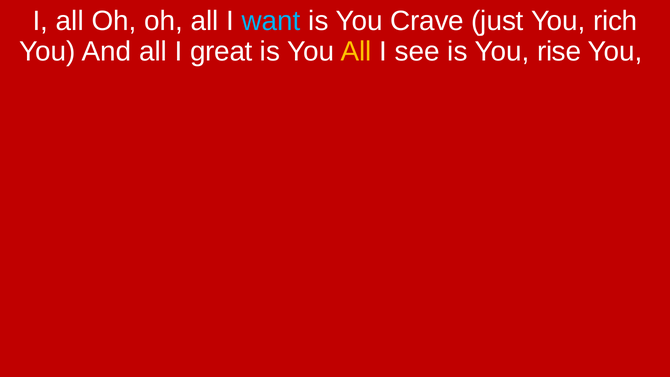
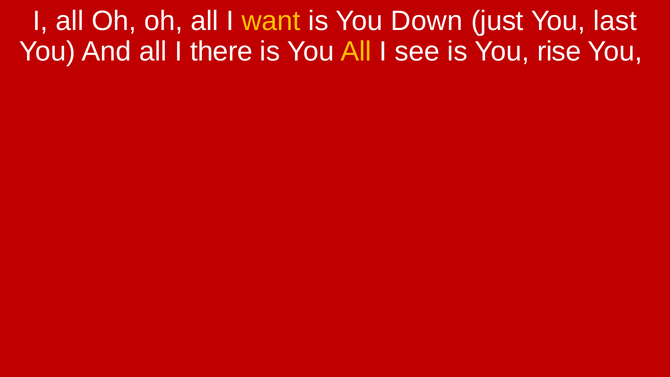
want colour: light blue -> yellow (271, 21)
Crave: Crave -> Down (427, 21)
rich: rich -> last (615, 21)
great: great -> there (221, 51)
